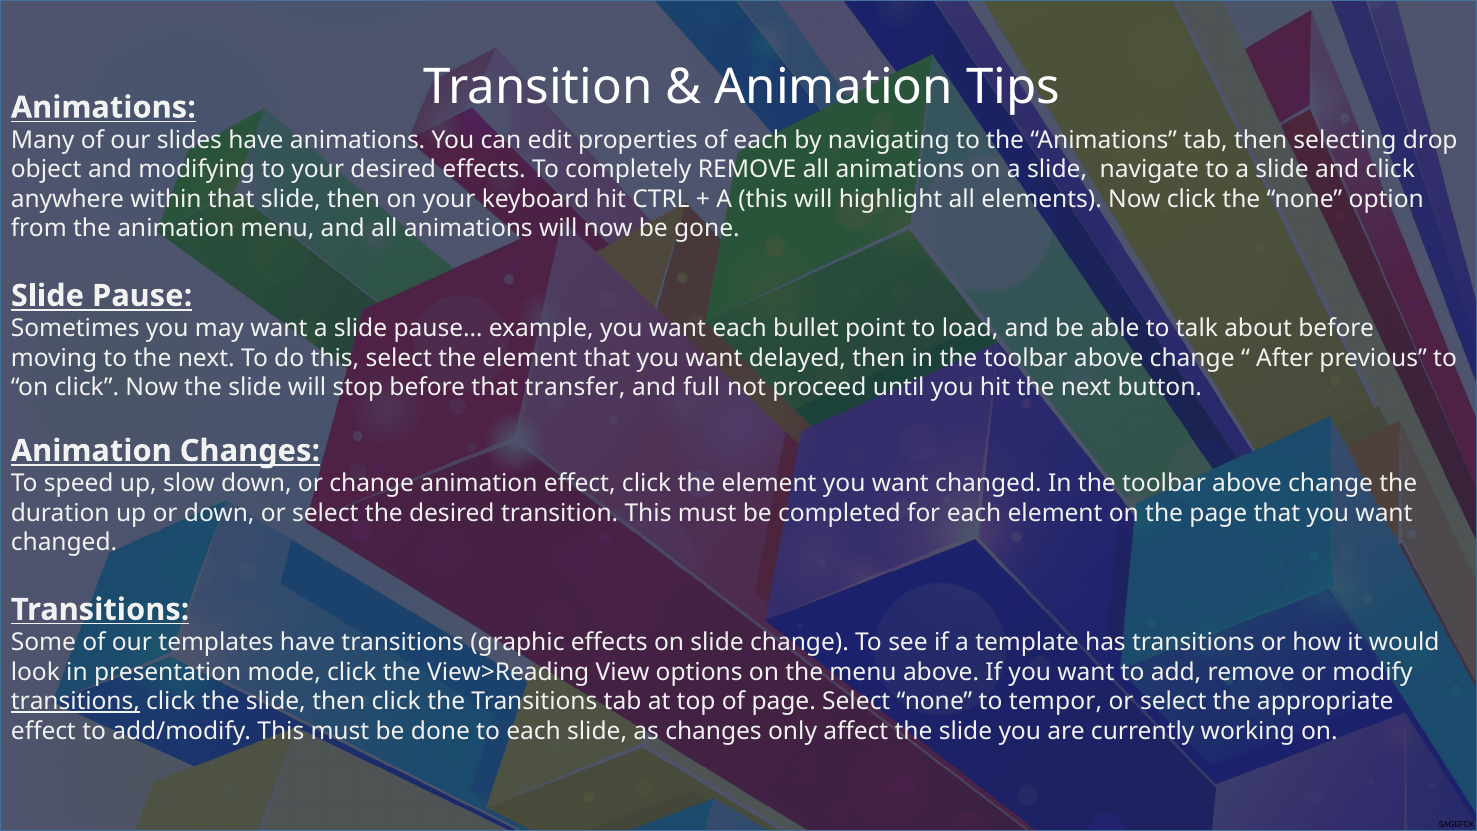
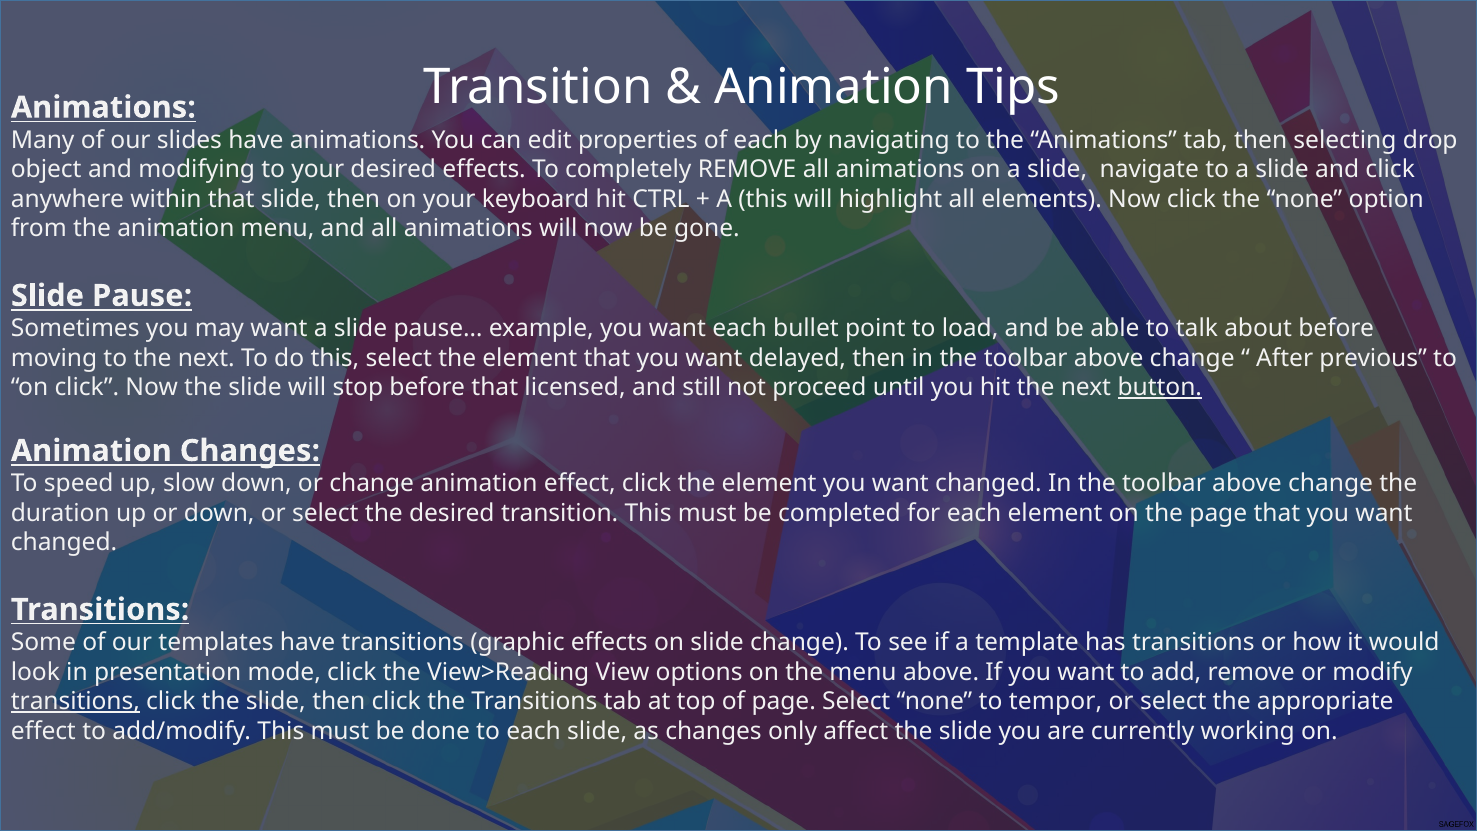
transfer: transfer -> licensed (575, 388)
full: full -> still (702, 388)
button underline: none -> present (1160, 388)
